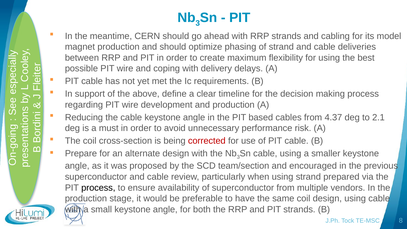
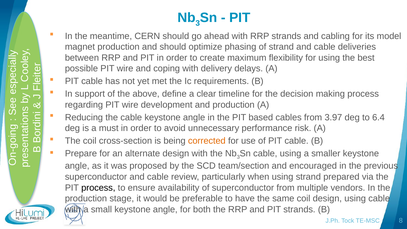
4.37: 4.37 -> 3.97 (333, 117)
2.1: 2.1 -> 6.4 (378, 117)
corrected colour: red -> orange (207, 141)
